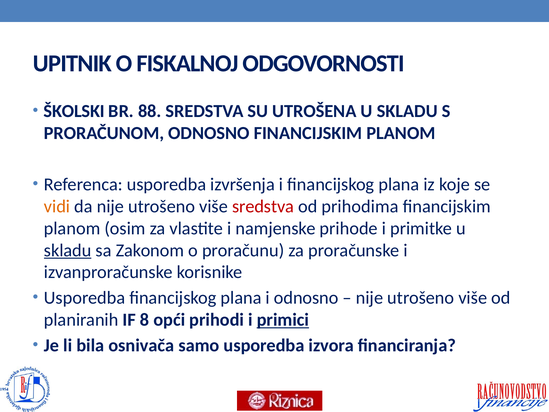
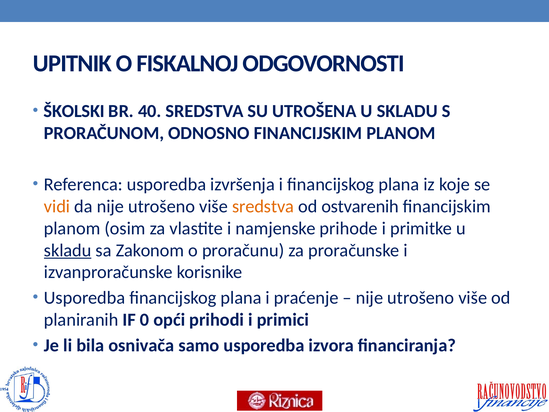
88: 88 -> 40 (150, 111)
sredstva colour: red -> orange (263, 206)
prihodima: prihodima -> ostvarenih (360, 206)
i odnosno: odnosno -> praćenje (306, 298)
8: 8 -> 0 (145, 320)
primici underline: present -> none (283, 320)
